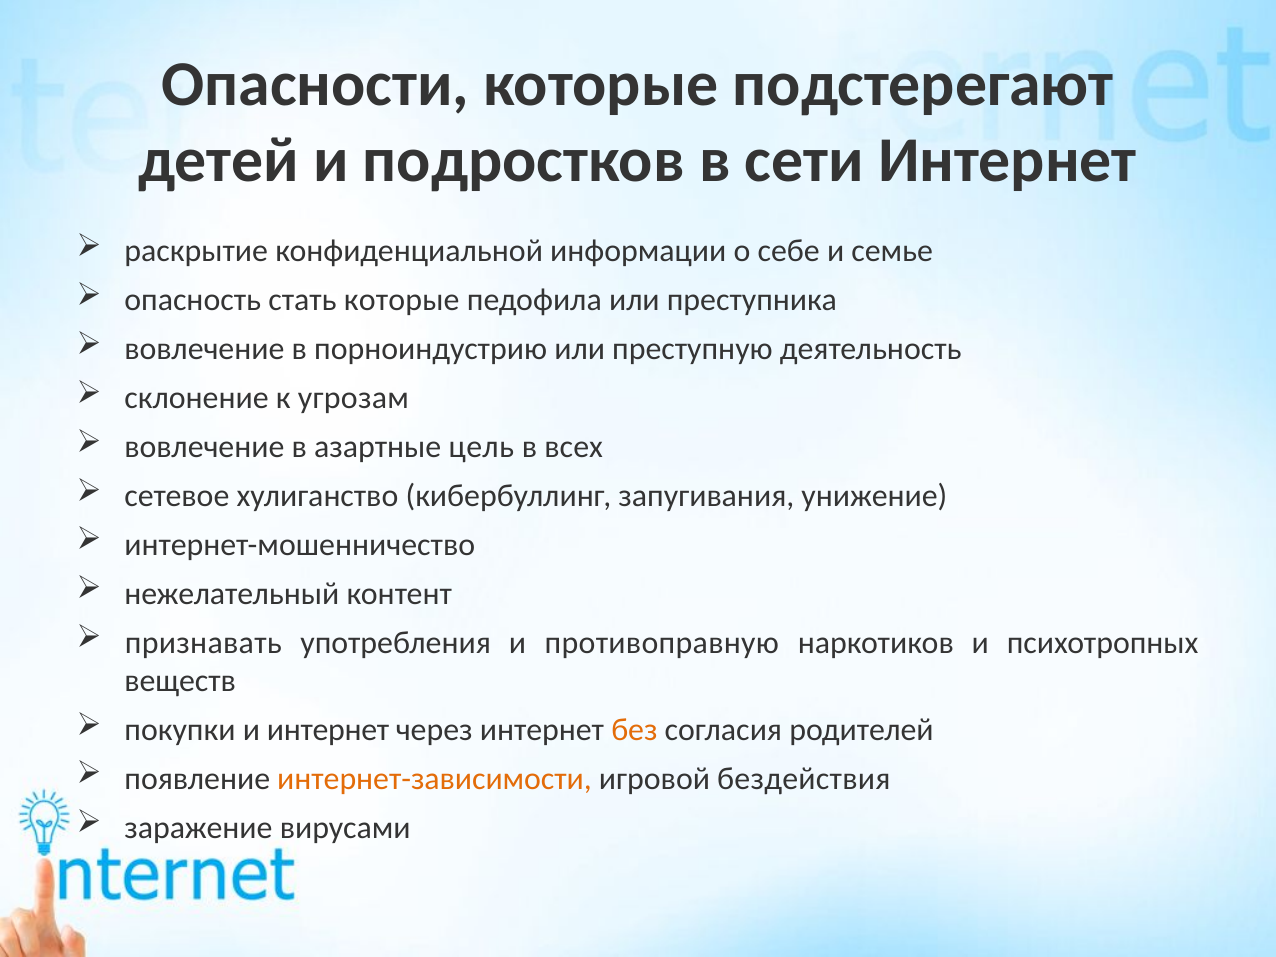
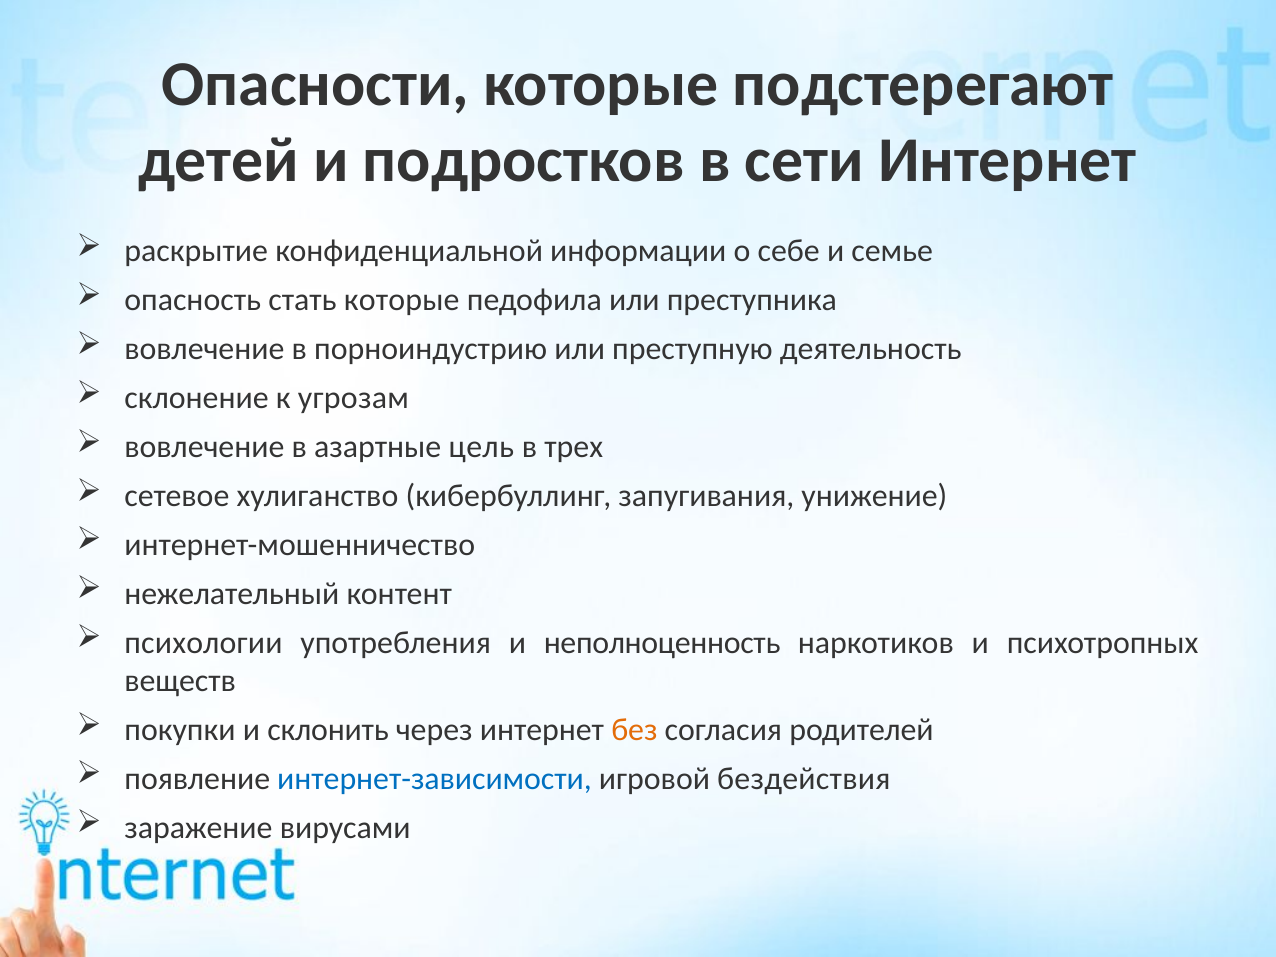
всех: всех -> трех (574, 447)
признавать: признавать -> психологии (203, 642)
противоправную: противоправную -> неполноценность (662, 642)
и интернет: интернет -> склонить (328, 730)
интернет-зависимости colour: orange -> blue (435, 779)
